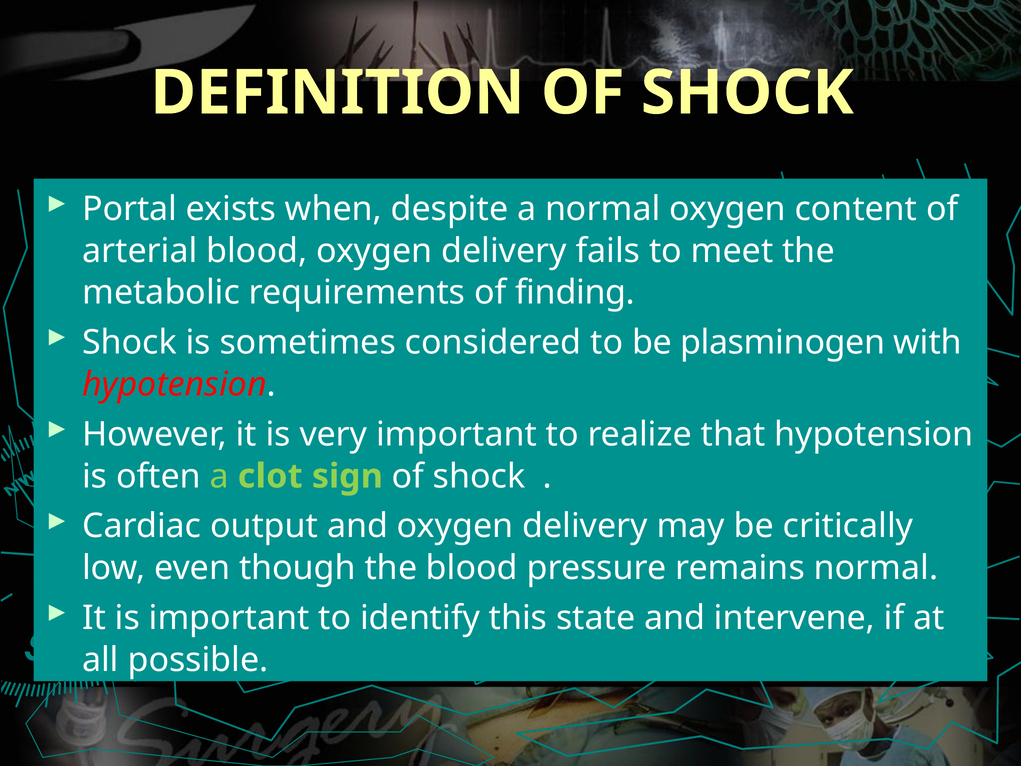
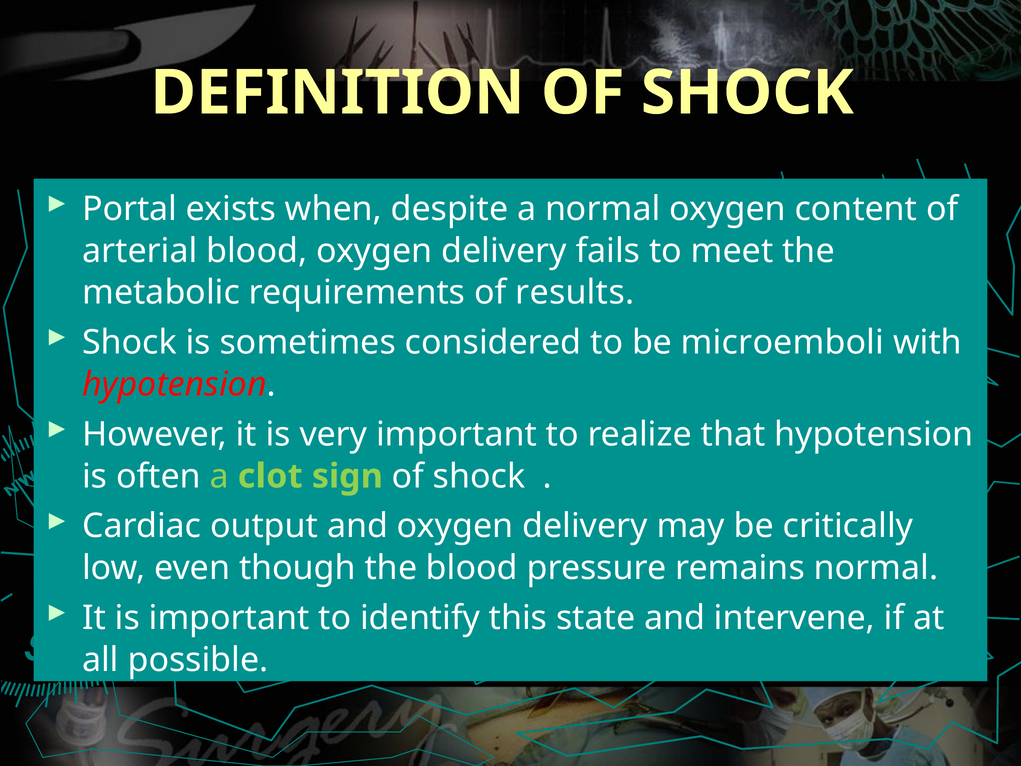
finding: finding -> results (575, 293)
plasminogen: plasminogen -> microemboli (783, 343)
